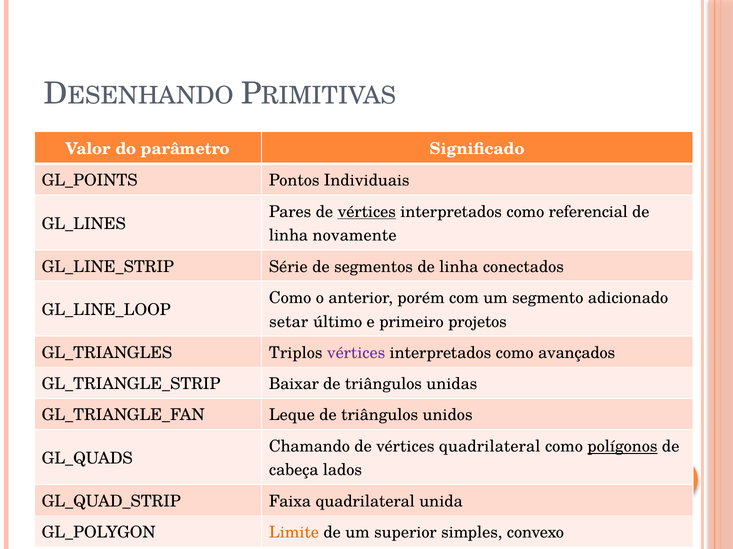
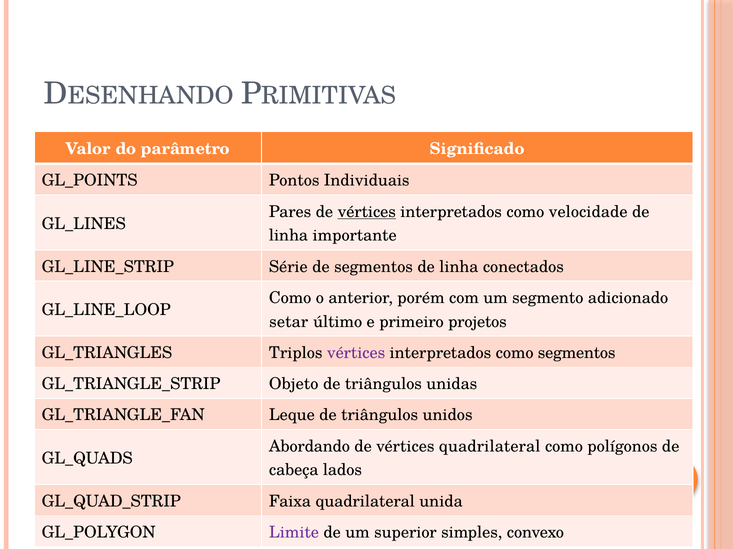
referencial: referencial -> velocidade (588, 212)
novamente: novamente -> importante (355, 236)
como avançados: avançados -> segmentos (577, 353)
Baixar: Baixar -> Objeto (294, 385)
Chamando: Chamando -> Abordando (309, 447)
polígonos underline: present -> none (622, 447)
Limite colour: orange -> purple (294, 533)
